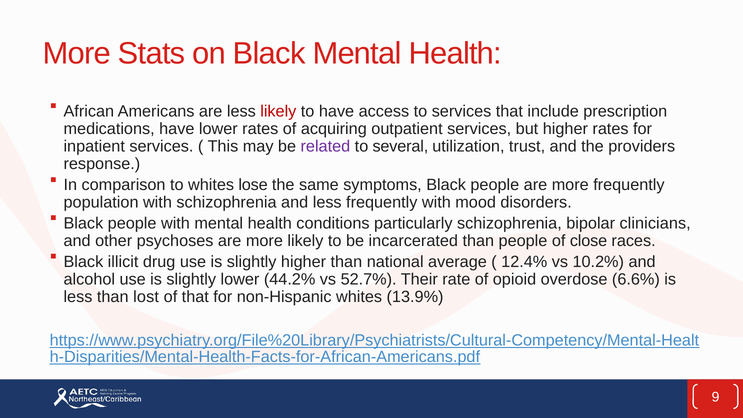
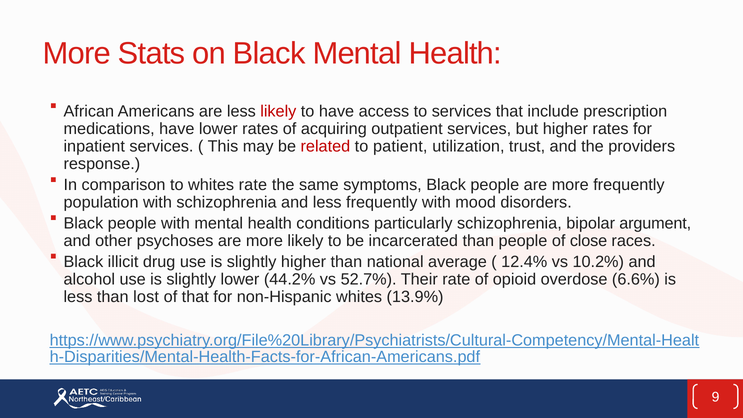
related colour: purple -> red (325, 146)
several: several -> patient (400, 146)
whites lose: lose -> rate (253, 185)
clinicians: clinicians -> argument (655, 223)
